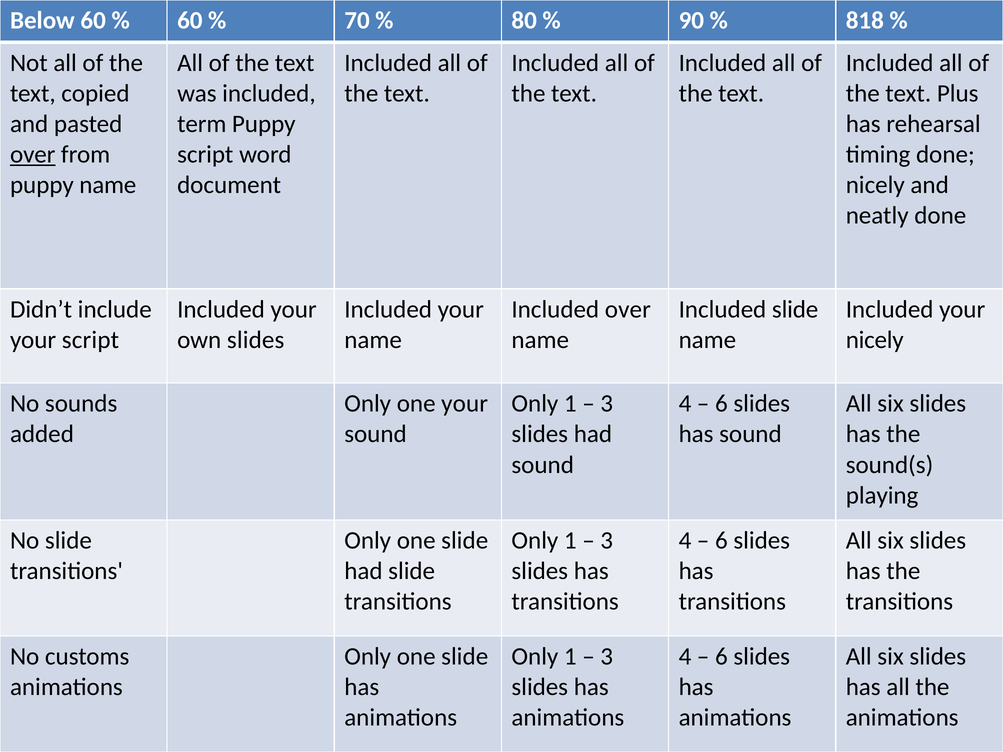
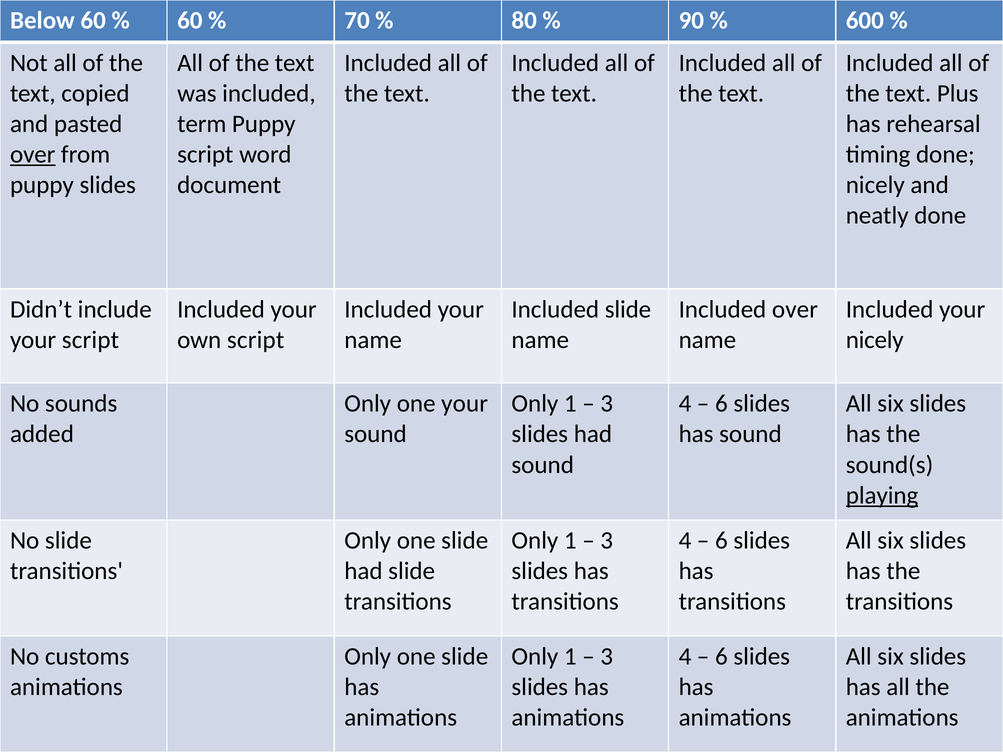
818: 818 -> 600 (865, 21)
puppy name: name -> slides (108, 185)
Included over: over -> slide (628, 309)
Included slide: slide -> over (795, 309)
own slides: slides -> script (256, 340)
playing underline: none -> present (882, 496)
